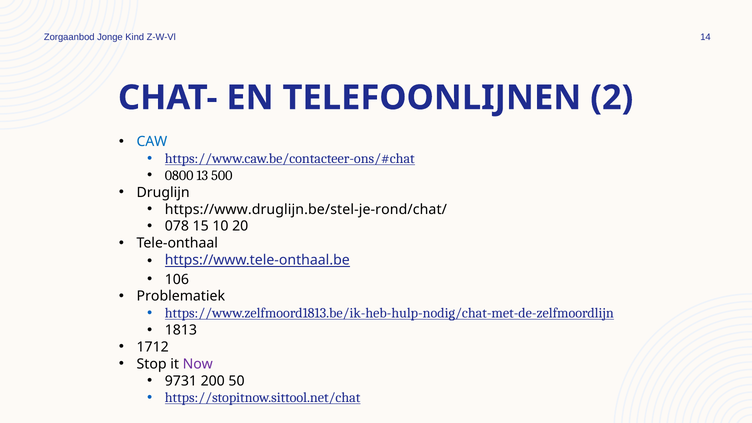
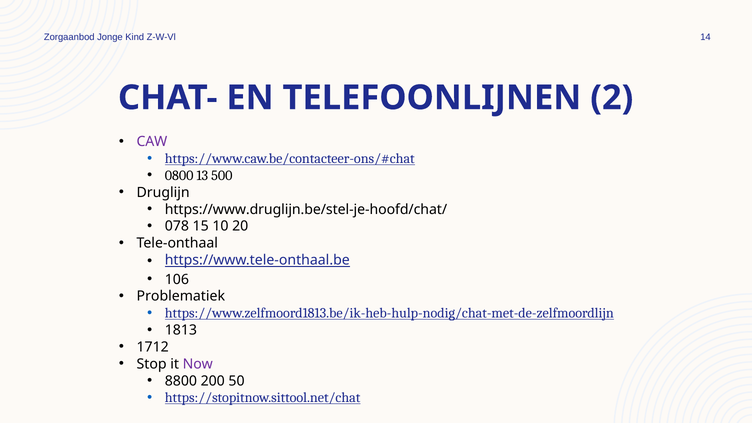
CAW colour: blue -> purple (152, 142)
https://www.druglijn.be/stel-je-rond/chat/: https://www.druglijn.be/stel-je-rond/chat/ -> https://www.druglijn.be/stel-je-hoofd/chat/ (306, 209)
9731: 9731 -> 8800 (181, 381)
